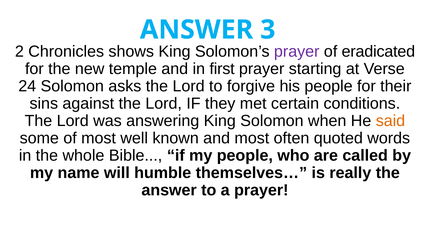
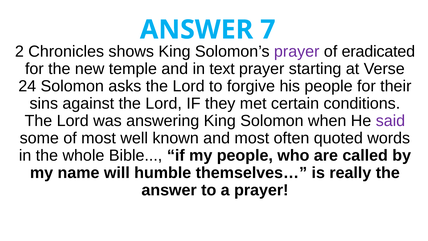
3: 3 -> 7 (268, 30)
first: first -> text (222, 69)
said colour: orange -> purple (390, 121)
